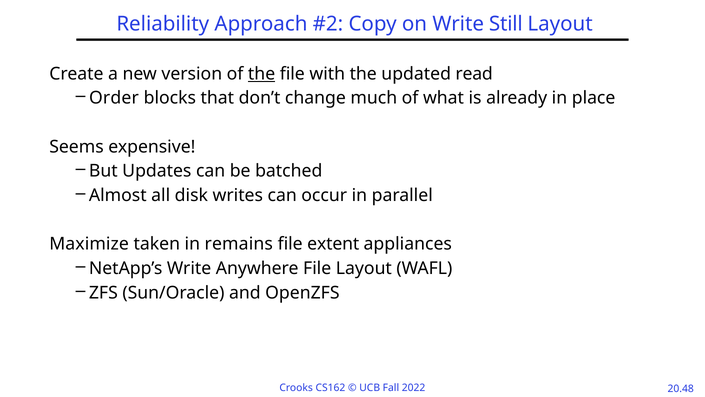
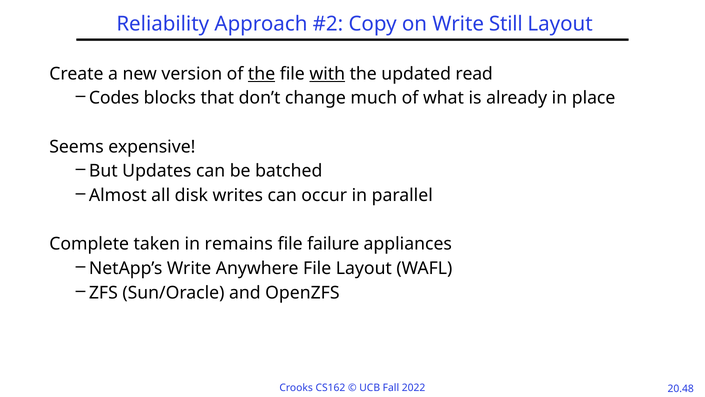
with underline: none -> present (327, 74)
Order: Order -> Codes (114, 98)
Maximize: Maximize -> Complete (89, 244)
extent: extent -> failure (333, 244)
